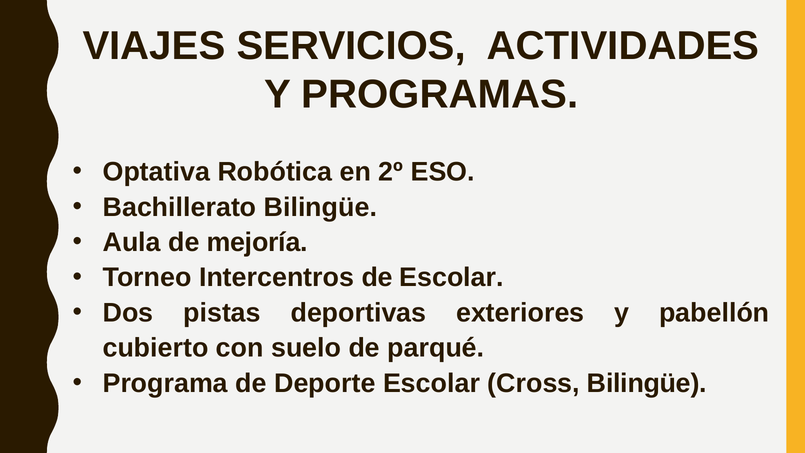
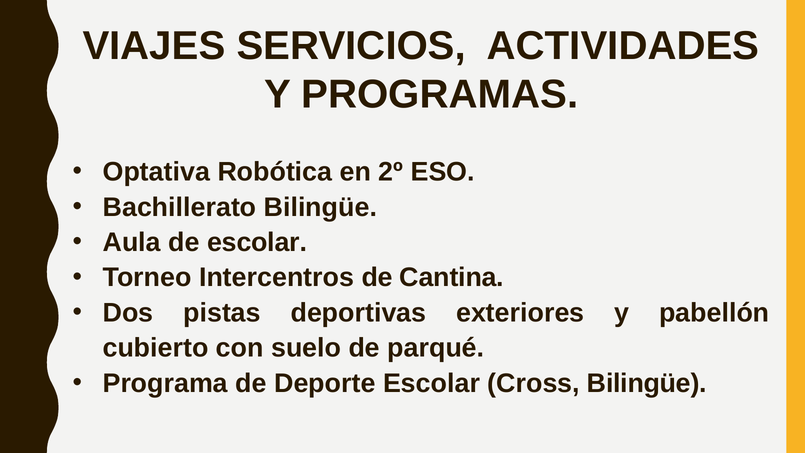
de mejoría: mejoría -> escolar (257, 242)
de Escolar: Escolar -> Cantina (452, 278)
